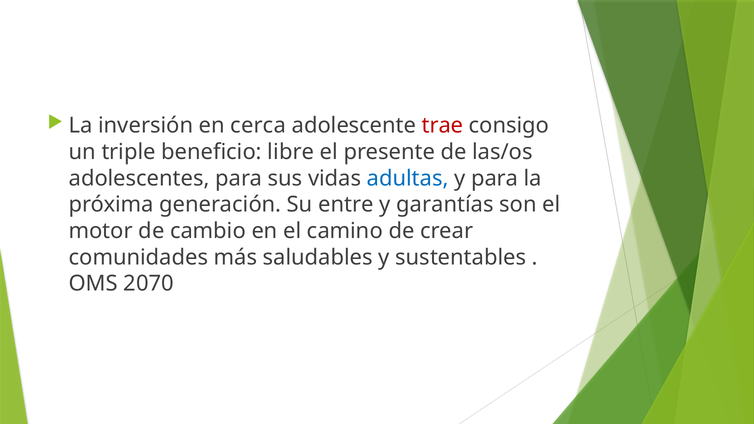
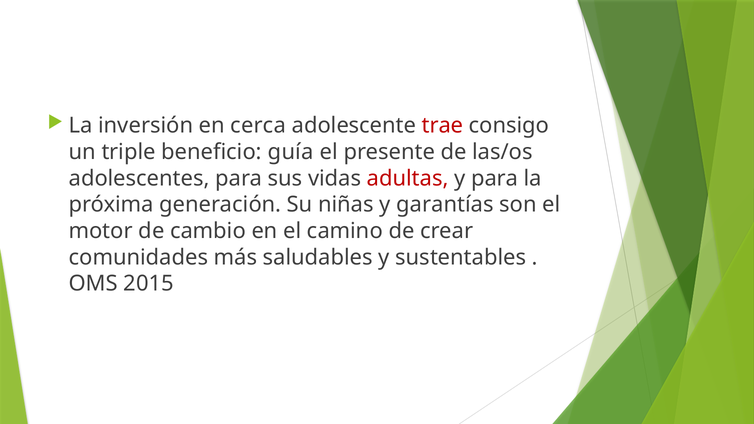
libre: libre -> guía (291, 152)
adultas colour: blue -> red (408, 178)
entre: entre -> niñas (346, 205)
2070: 2070 -> 2015 (149, 284)
